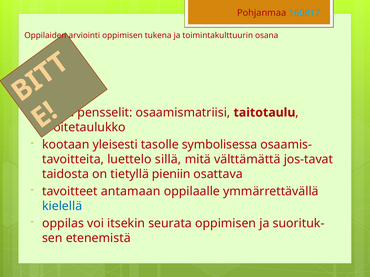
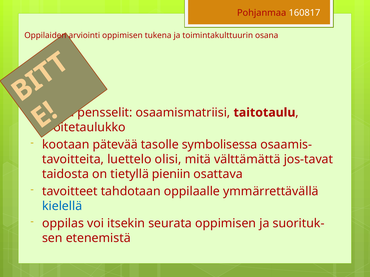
160817 colour: light blue -> white (304, 13)
yleisesti: yleisesti -> pätevää (115, 145)
sillä: sillä -> olisi (168, 160)
antamaan: antamaan -> tahdotaan (131, 192)
